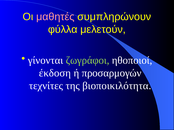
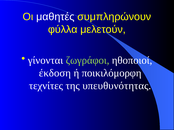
μαθητές colour: pink -> white (55, 17)
προσαρμογών: προσαρμογών -> ποικιλόμορφη (112, 73)
βιοποικιλότητα: βιοποικιλότητα -> υπευθυνότητας (117, 86)
